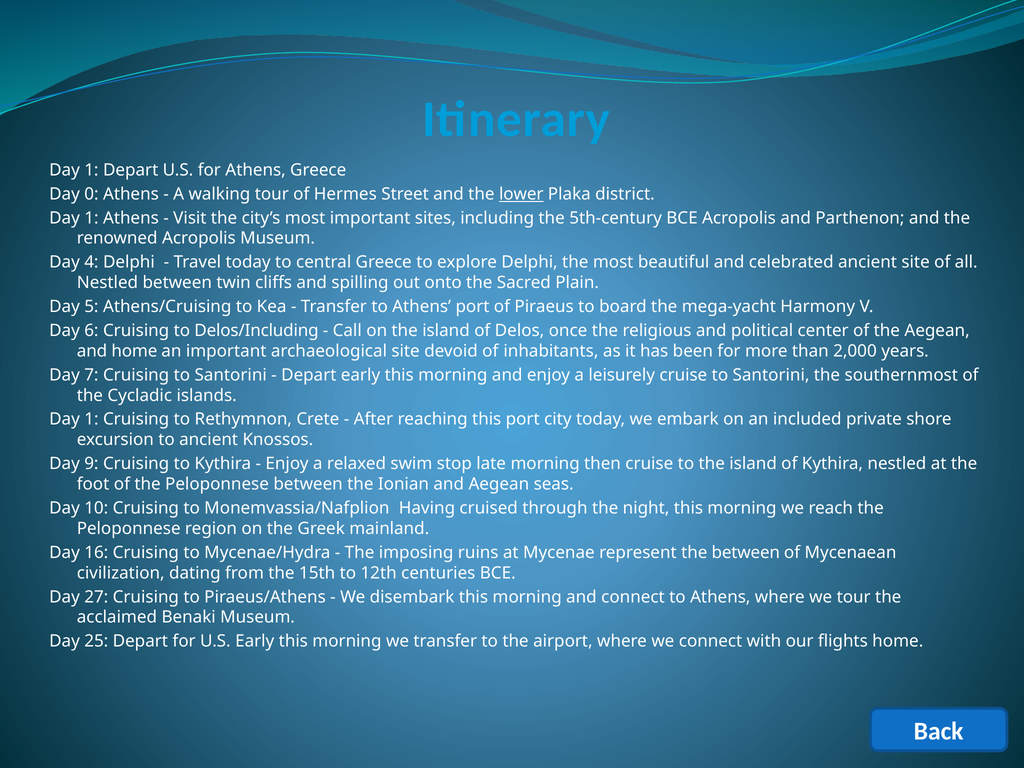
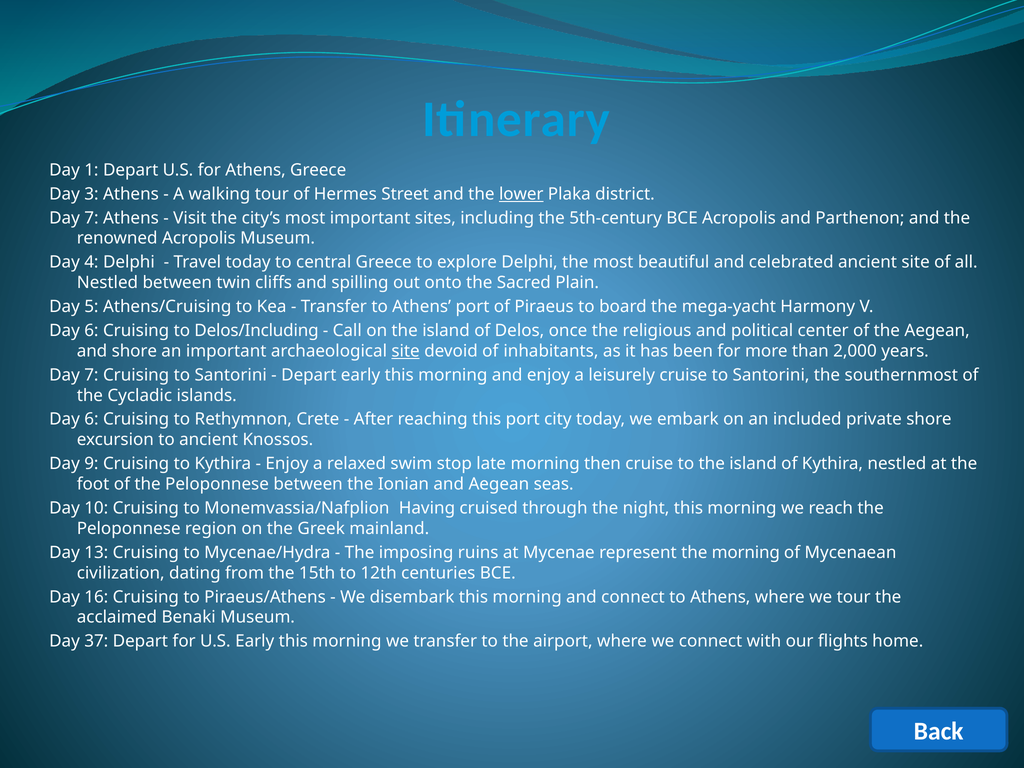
0: 0 -> 3 (91, 194)
1: 1 -> 7 (91, 218)
and home: home -> shore (134, 351)
site underline: none -> present (406, 351)
1: 1 -> 6 (91, 419)
16: 16 -> 13 (96, 552)
the between: between -> morning (746, 552)
27: 27 -> 16 (96, 597)
25: 25 -> 37 (96, 641)
